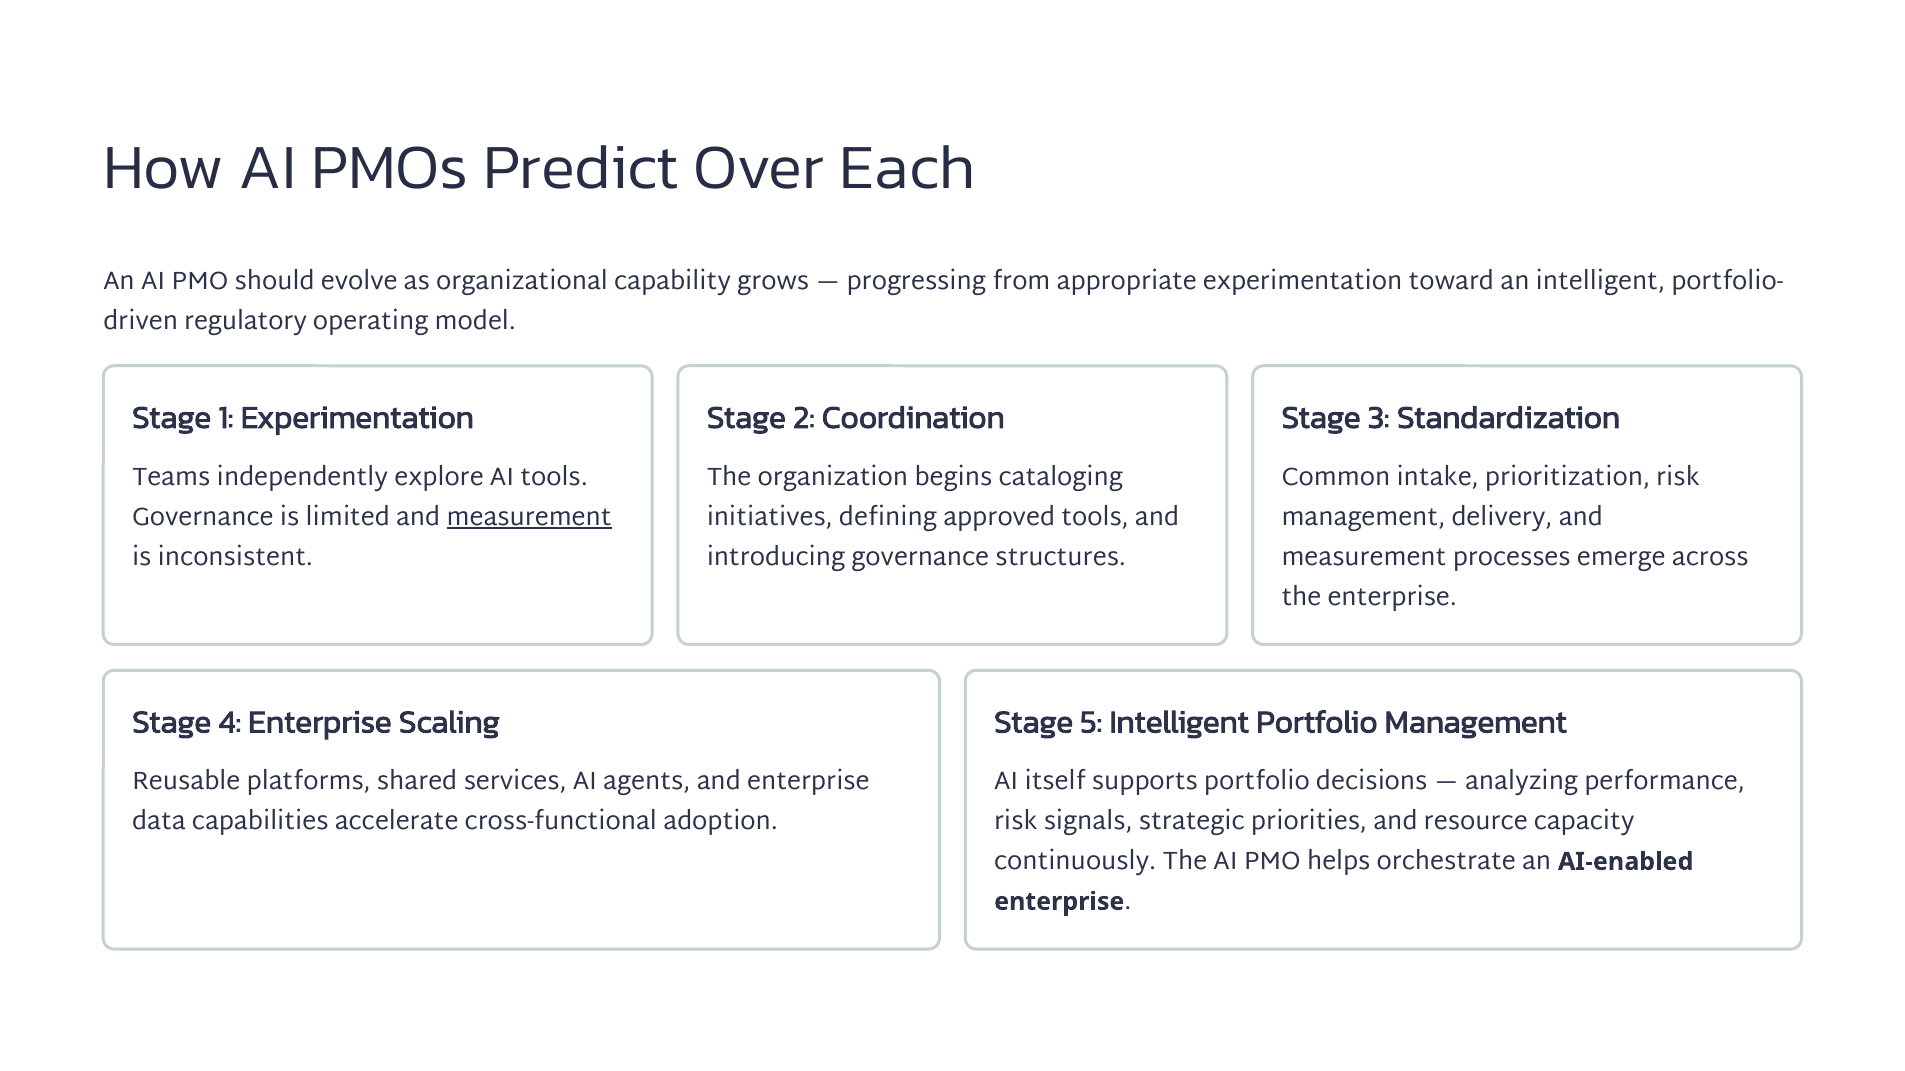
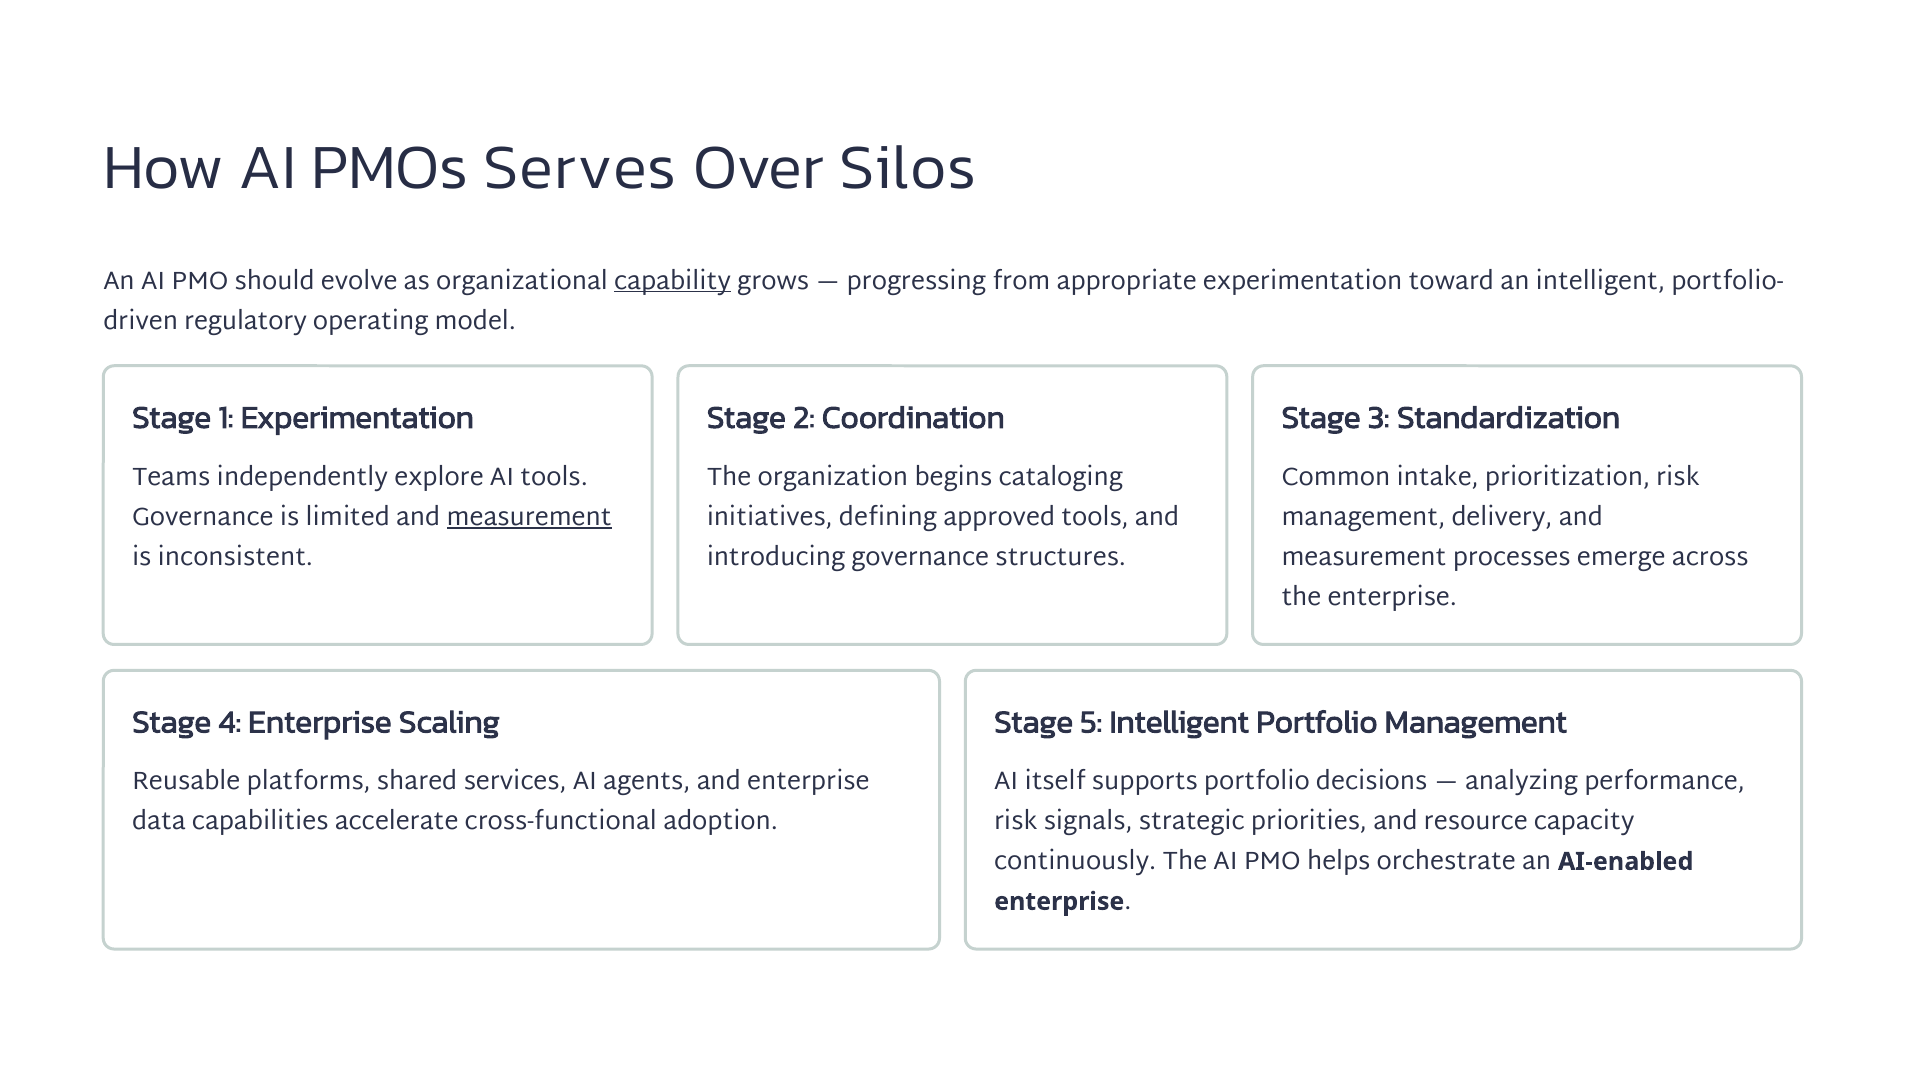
Predict: Predict -> Serves (580, 167)
Each: Each -> Silos (908, 167)
capability underline: none -> present (673, 281)
